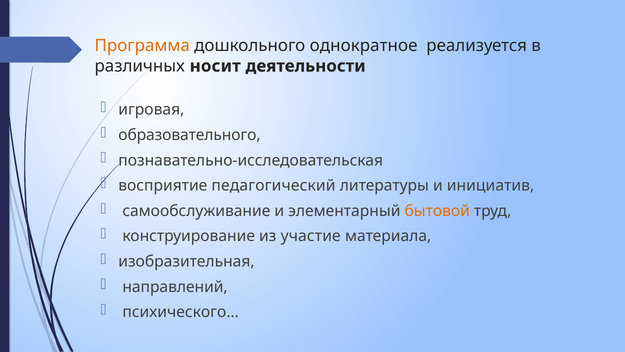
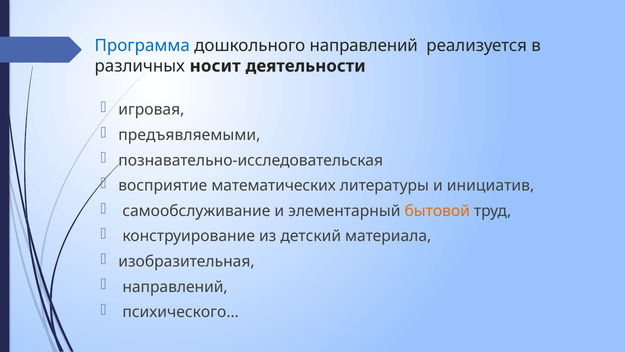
Программа colour: orange -> blue (142, 46)
дошкольного однократное: однократное -> направлений (364, 46)
образовательного: образовательного -> предъявляемыми (189, 135)
педагогический: педагогический -> математических (274, 185)
участие: участие -> детский (311, 236)
